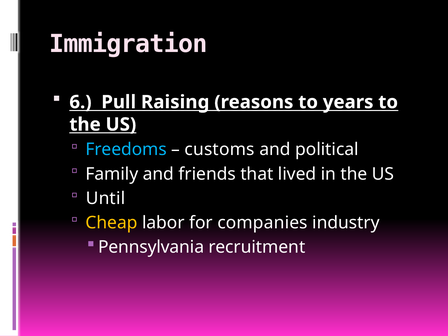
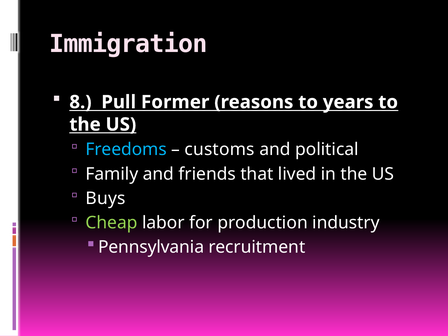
6: 6 -> 8 (80, 102)
Raising: Raising -> Former (175, 102)
Until: Until -> Buys (106, 198)
Cheap colour: yellow -> light green (112, 223)
companies: companies -> production (263, 223)
